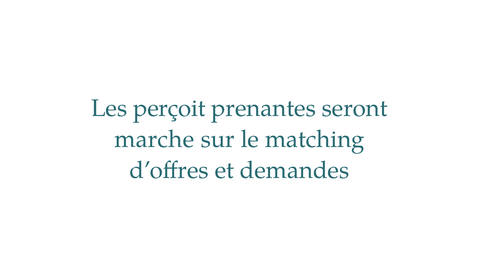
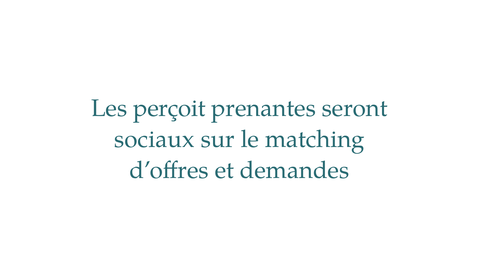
marche: marche -> sociaux (154, 139)
